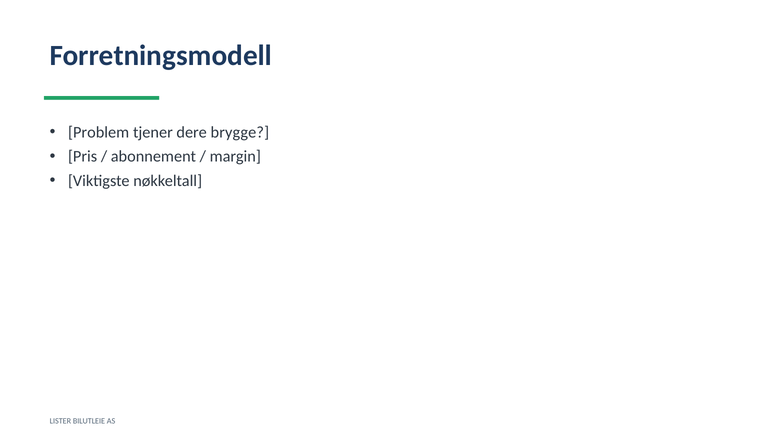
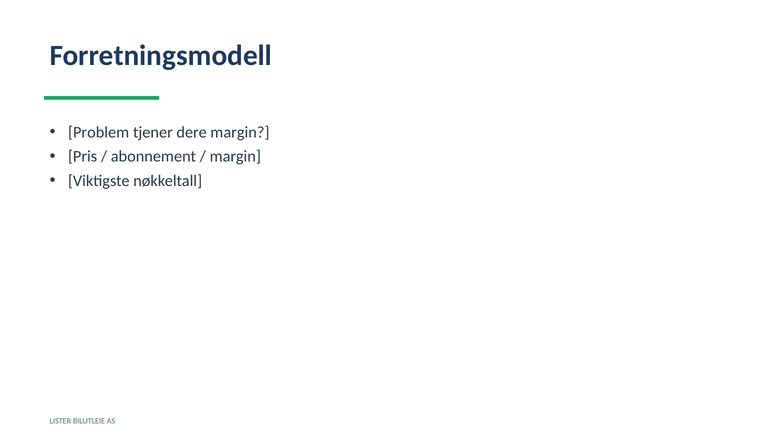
dere brygge: brygge -> margin (240, 132)
